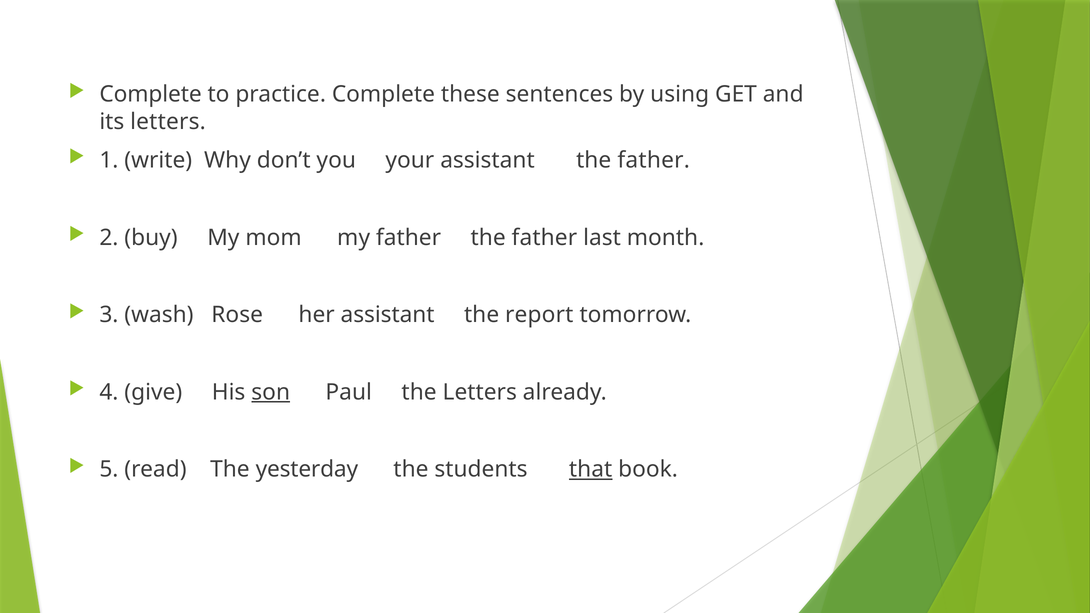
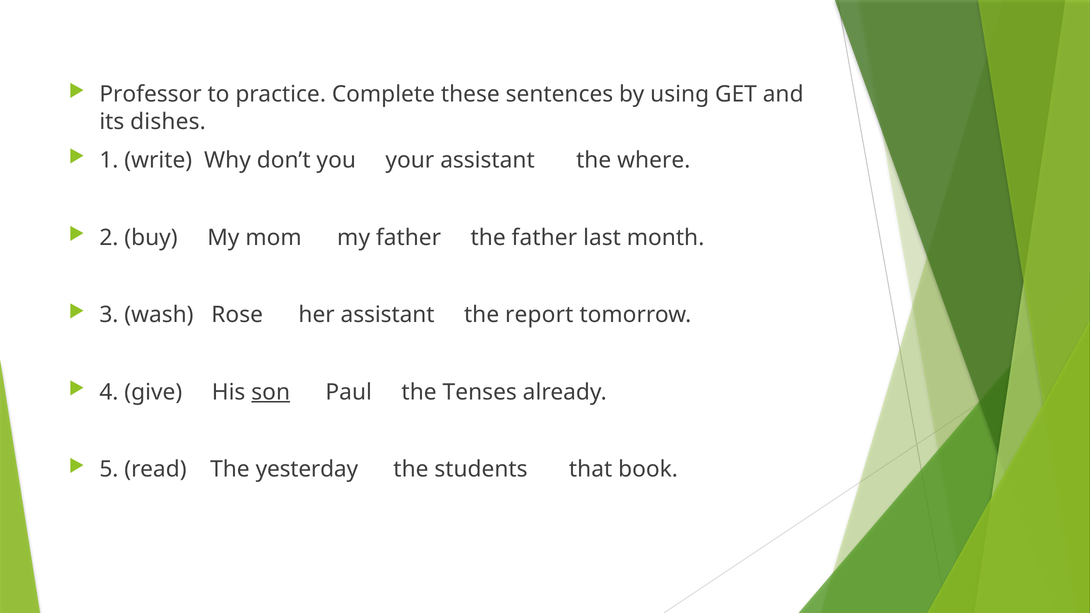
Complete: Complete -> Professor (151, 94)
its letters: letters -> dishes (168, 122)
assistant the father: father -> where (654, 160)
the Letters: Letters -> Tenses (480, 392)
that underline: present -> none (591, 470)
